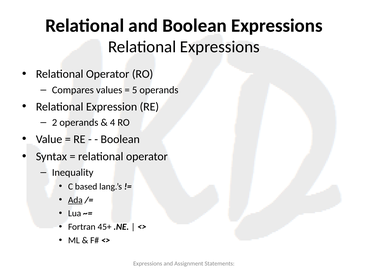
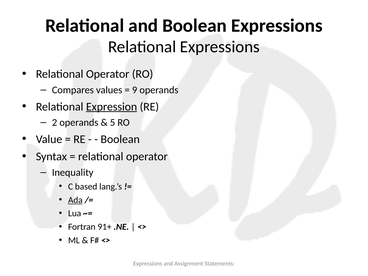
5: 5 -> 9 (135, 90)
Expression underline: none -> present (112, 107)
4: 4 -> 5 (113, 123)
45+: 45+ -> 91+ (105, 227)
